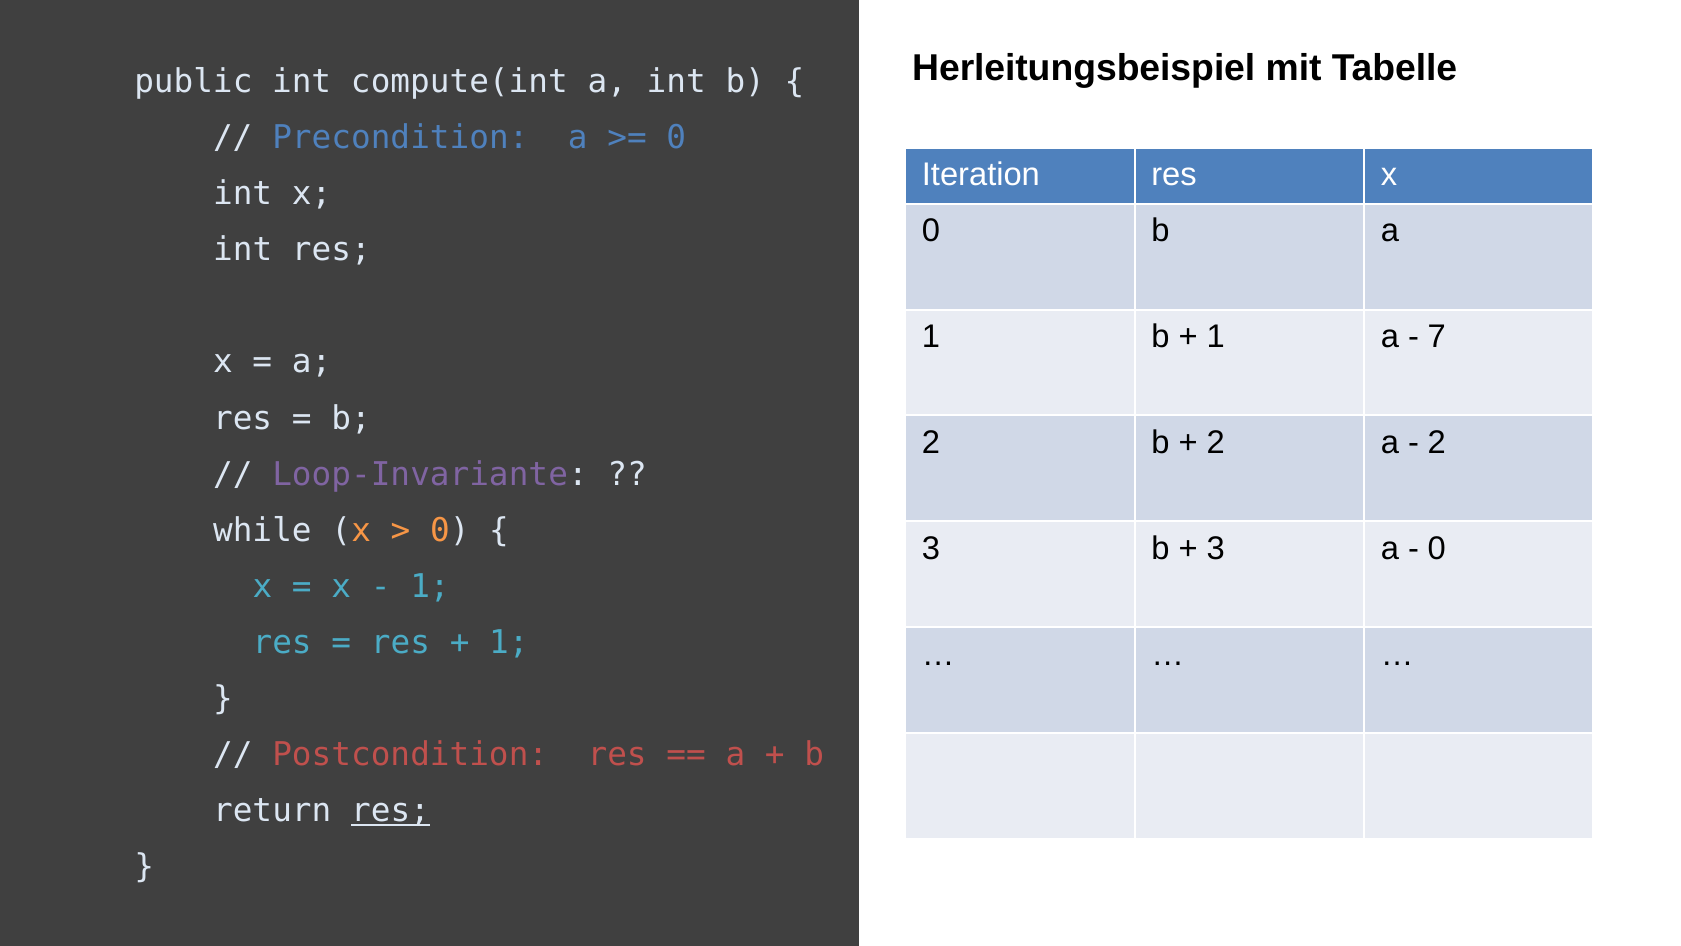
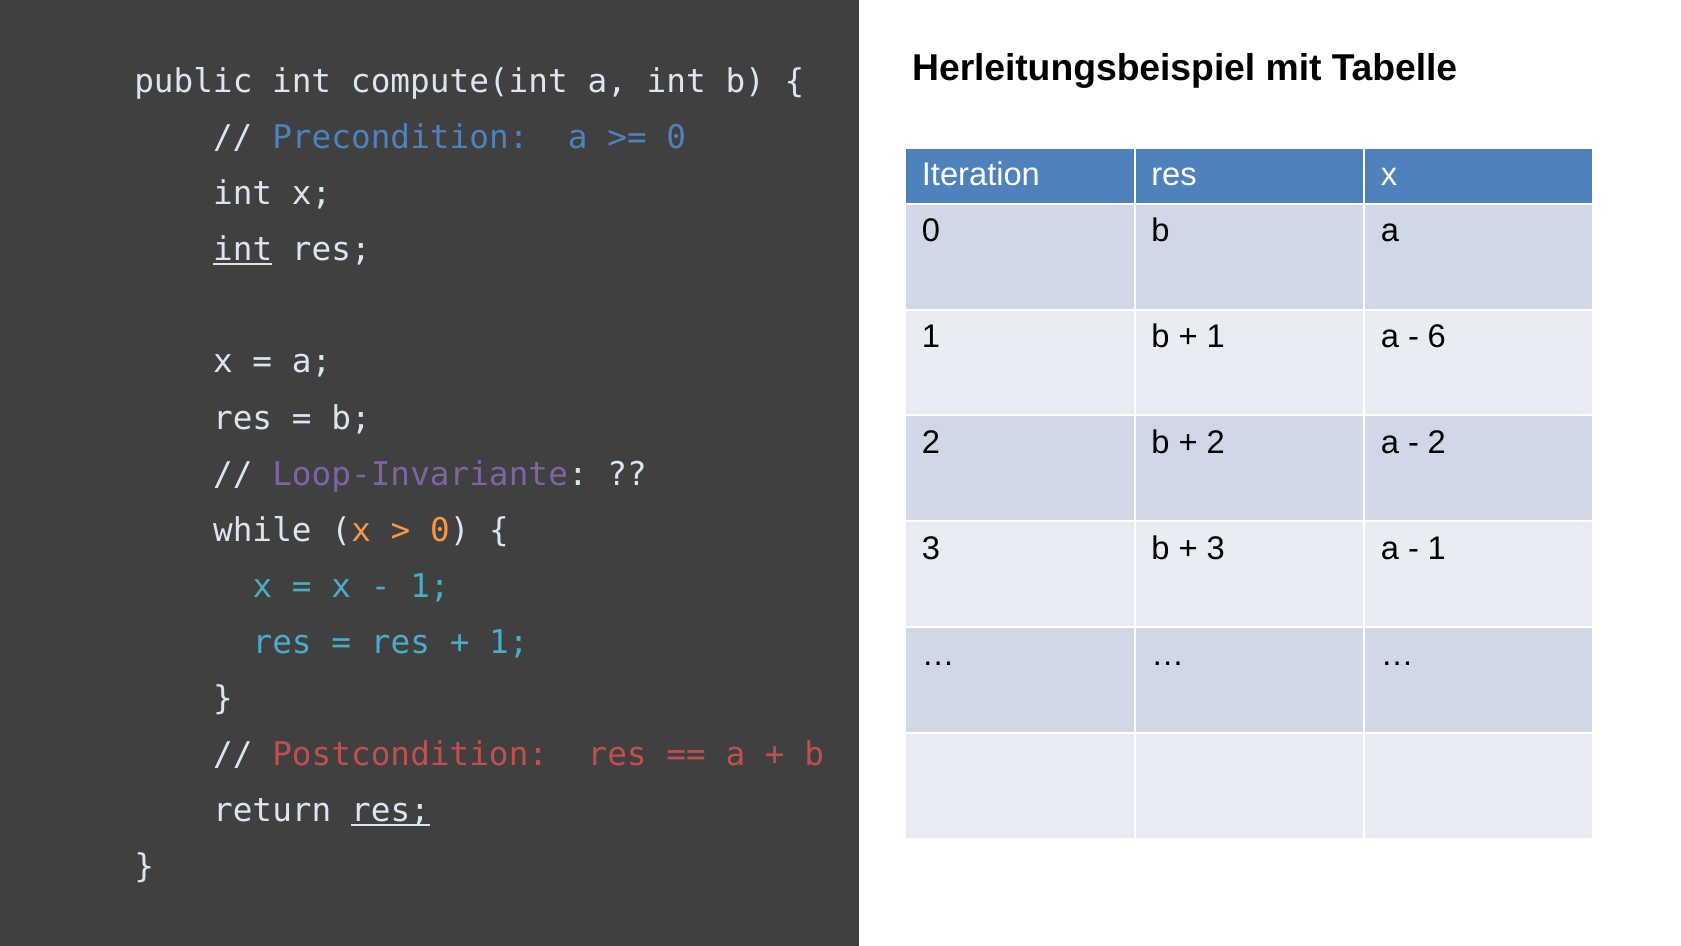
int underline: none -> present (243, 250)
7: 7 -> 6 (1437, 337)
0: 0 -> 1 (1437, 548)
